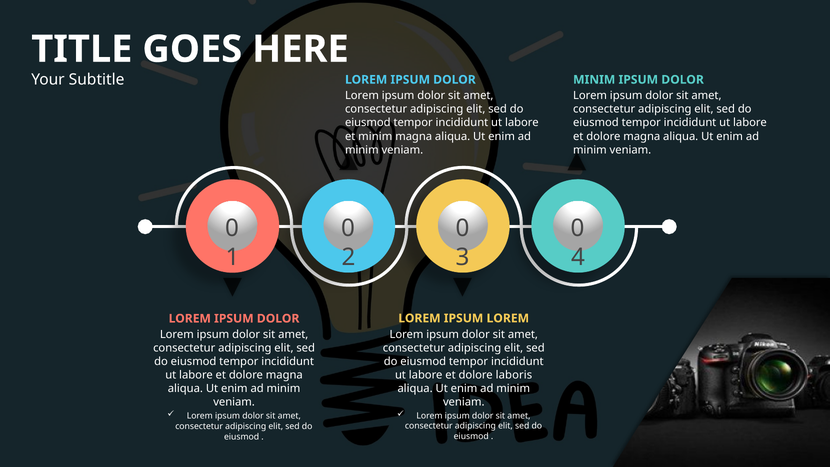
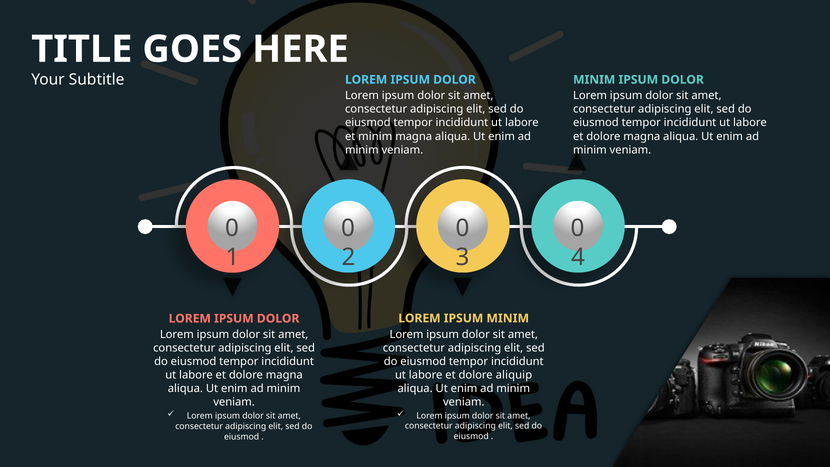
IPSUM LOREM: LOREM -> MINIM (508, 318)
laboris: laboris -> aliquip (514, 375)
